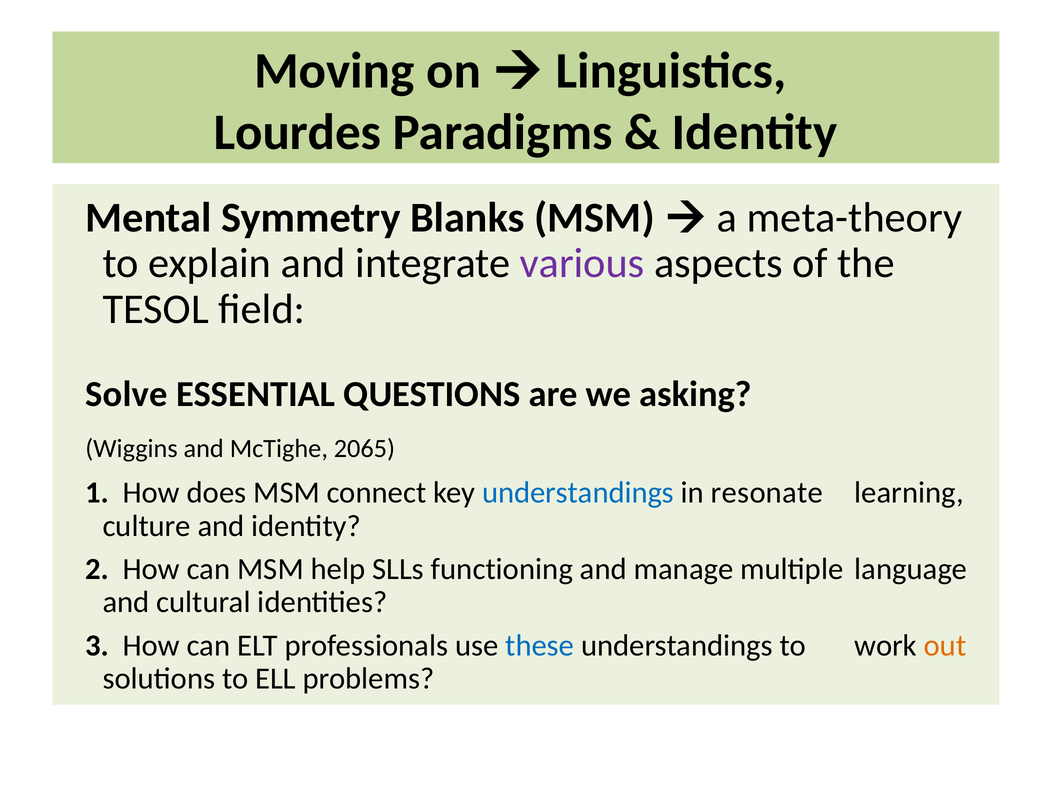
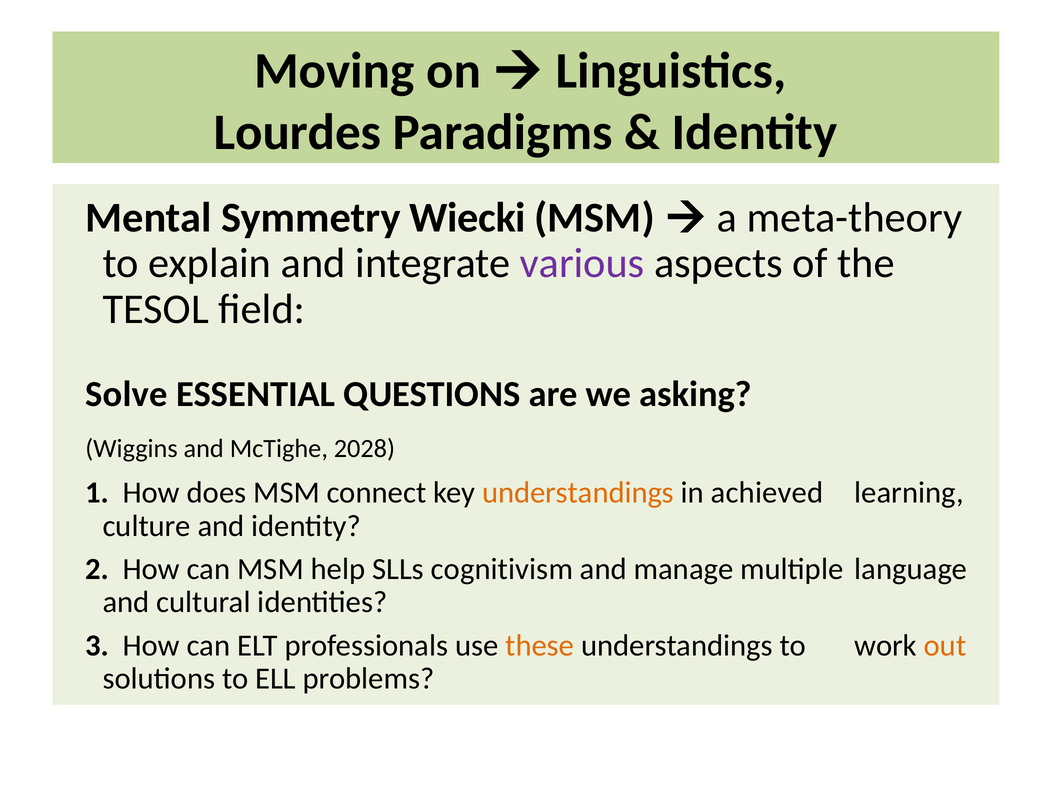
Blanks: Blanks -> Wiecki (468, 218)
2065: 2065 -> 2028 (364, 449)
understandings colour: blue -> orange (578, 493)
resonate: resonate -> achieved (767, 493)
functioning: functioning -> cognitivism (502, 569)
these colour: blue -> orange (540, 645)
